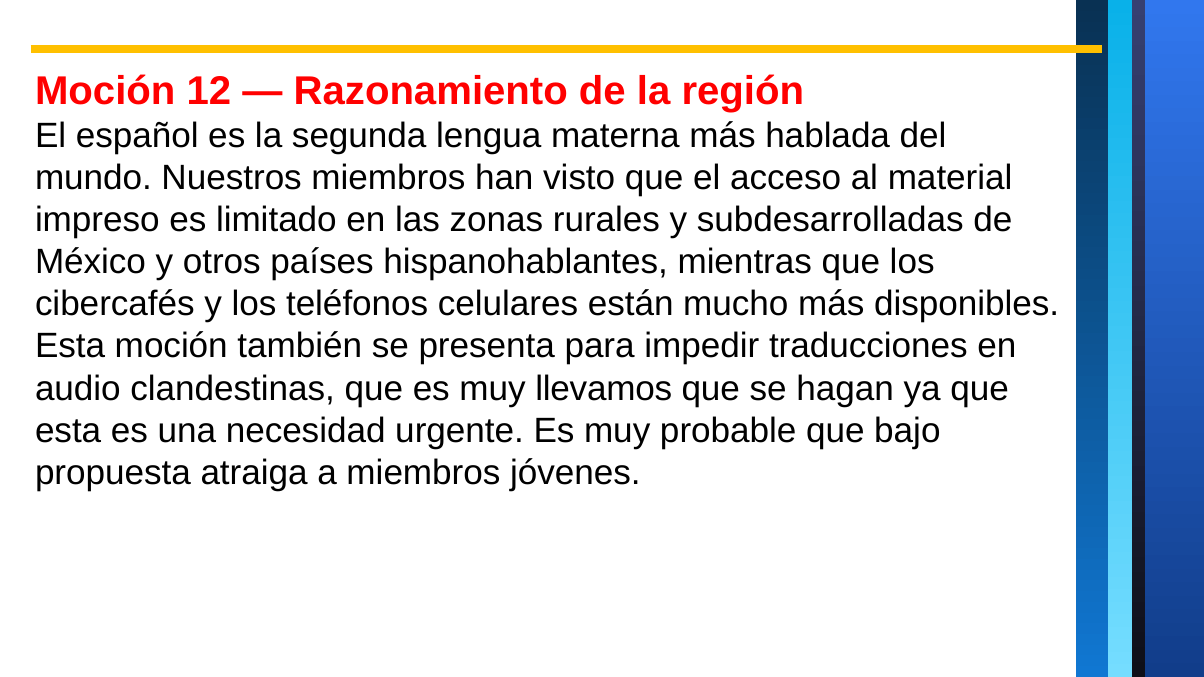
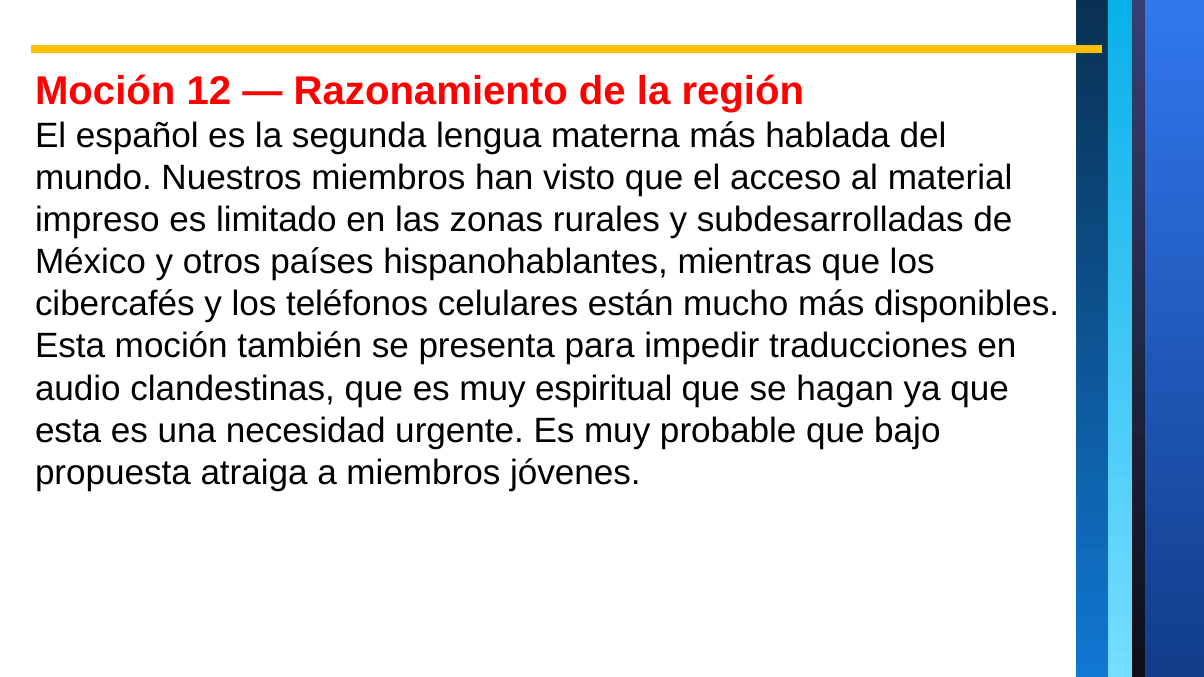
llevamos: llevamos -> espiritual (604, 389)
